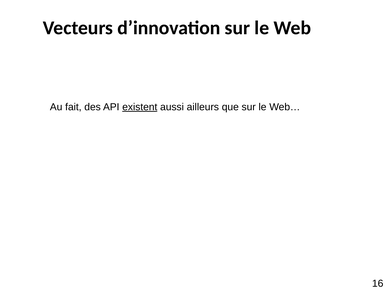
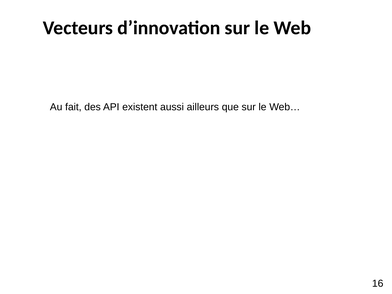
existent underline: present -> none (140, 107)
